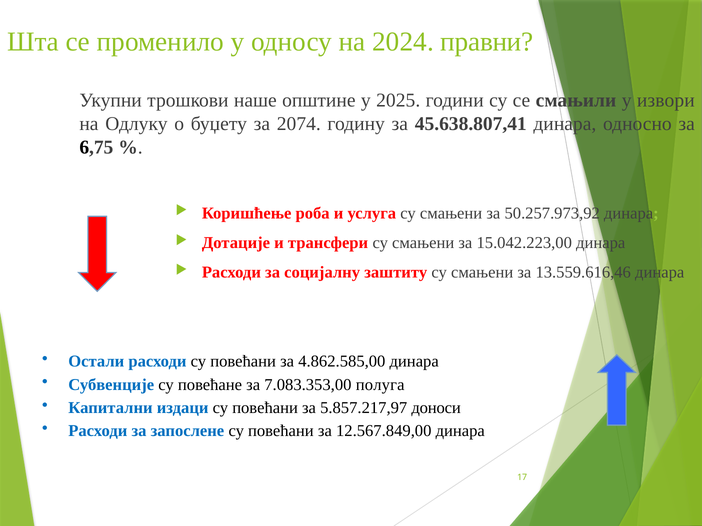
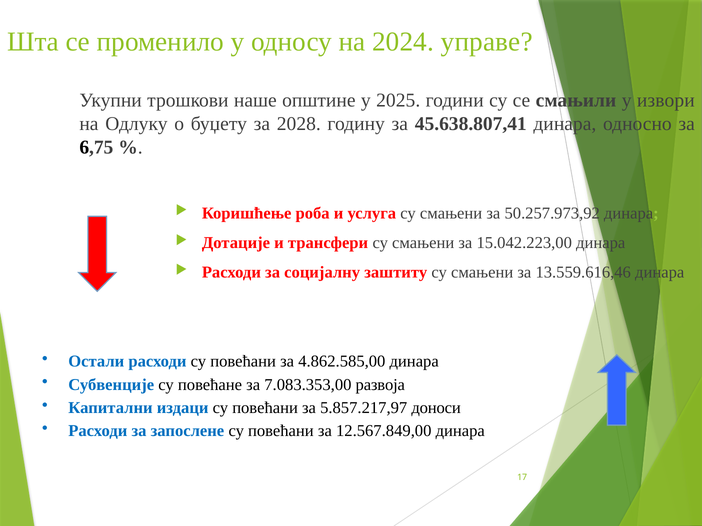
правни: правни -> управе (487, 42)
2074: 2074 -> 2028 (299, 124)
полуга: полуга -> развоја (380, 385)
